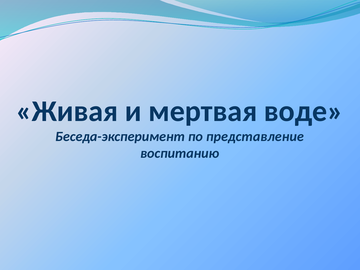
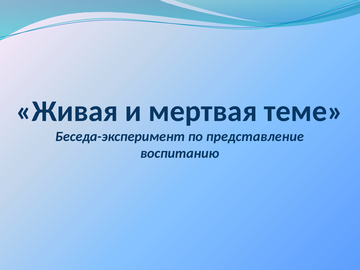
воде: воде -> теме (304, 111)
